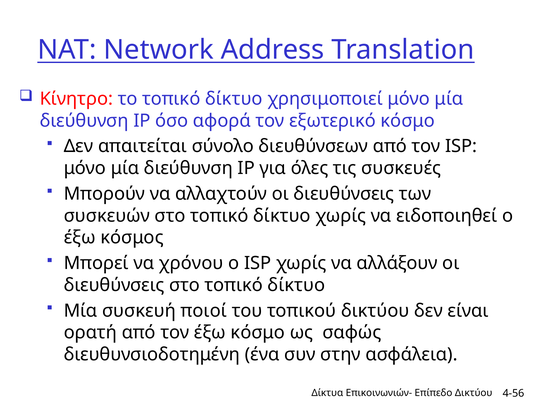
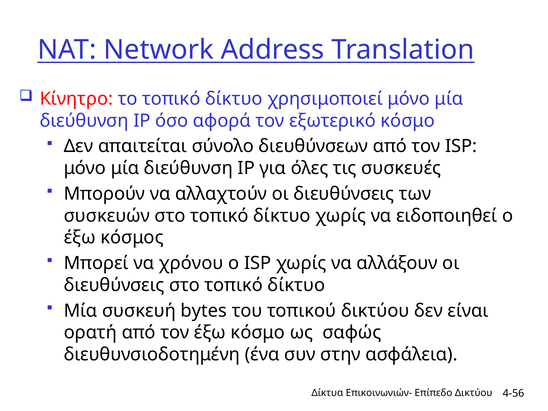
ποιοί: ποιοί -> bytes (204, 311)
